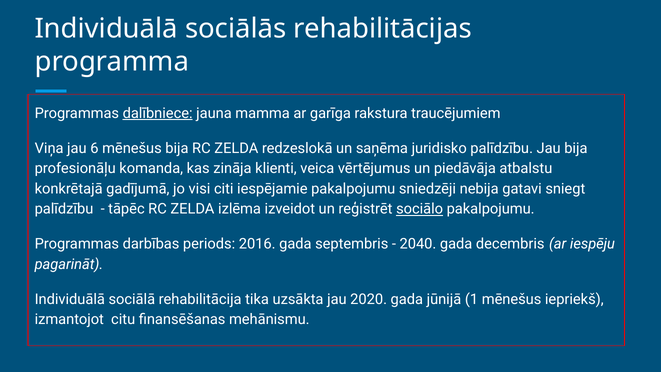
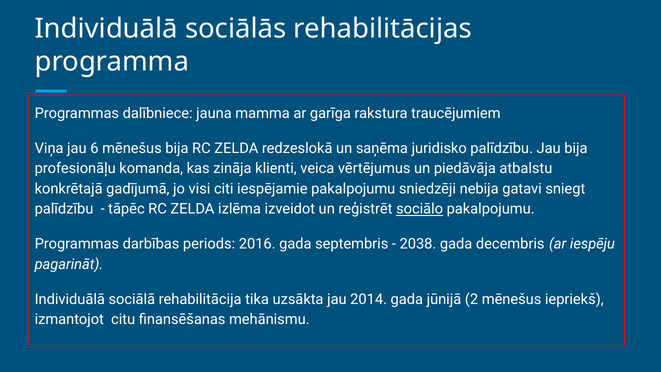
dalībniece underline: present -> none (158, 113)
2040: 2040 -> 2038 (418, 244)
2020: 2020 -> 2014 (369, 299)
1: 1 -> 2 (472, 299)
